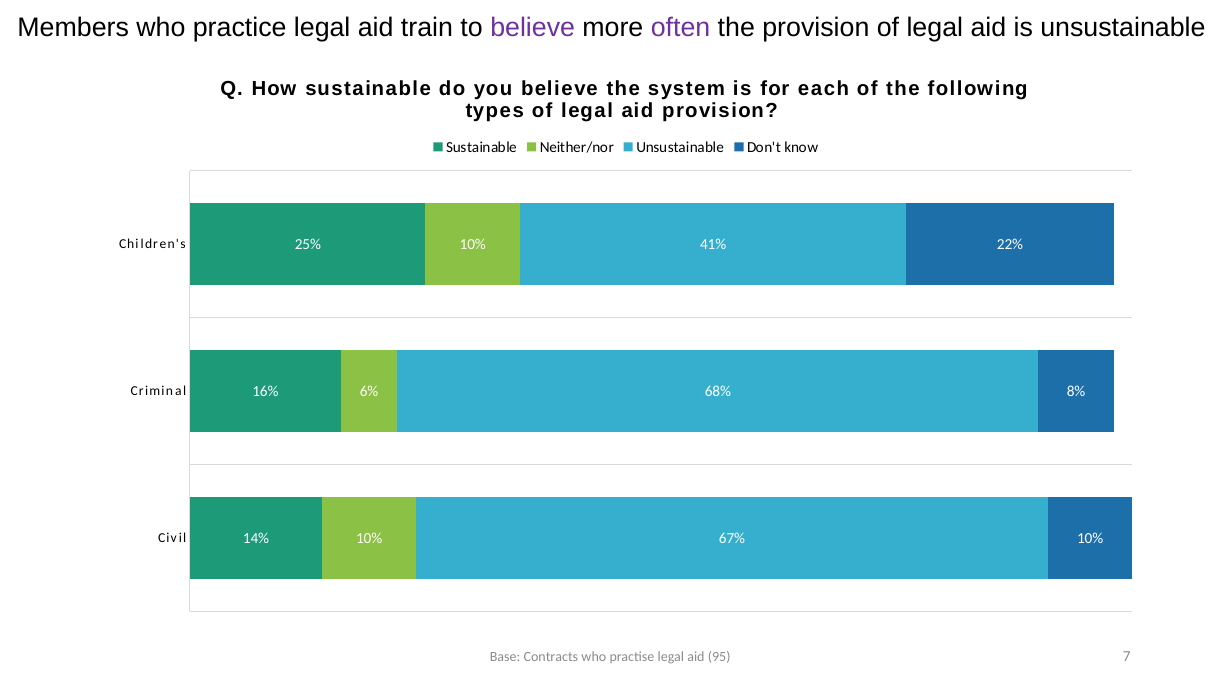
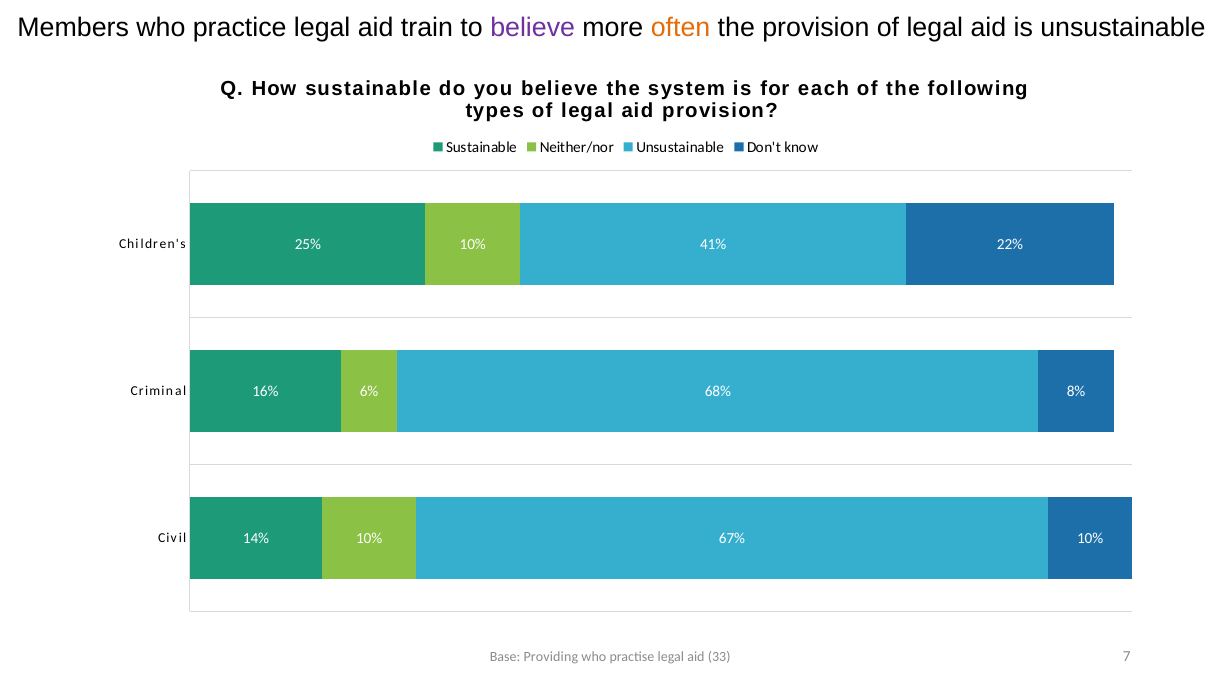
often colour: purple -> orange (681, 27)
Contracts: Contracts -> Providing (551, 657)
95: 95 -> 33 (719, 657)
